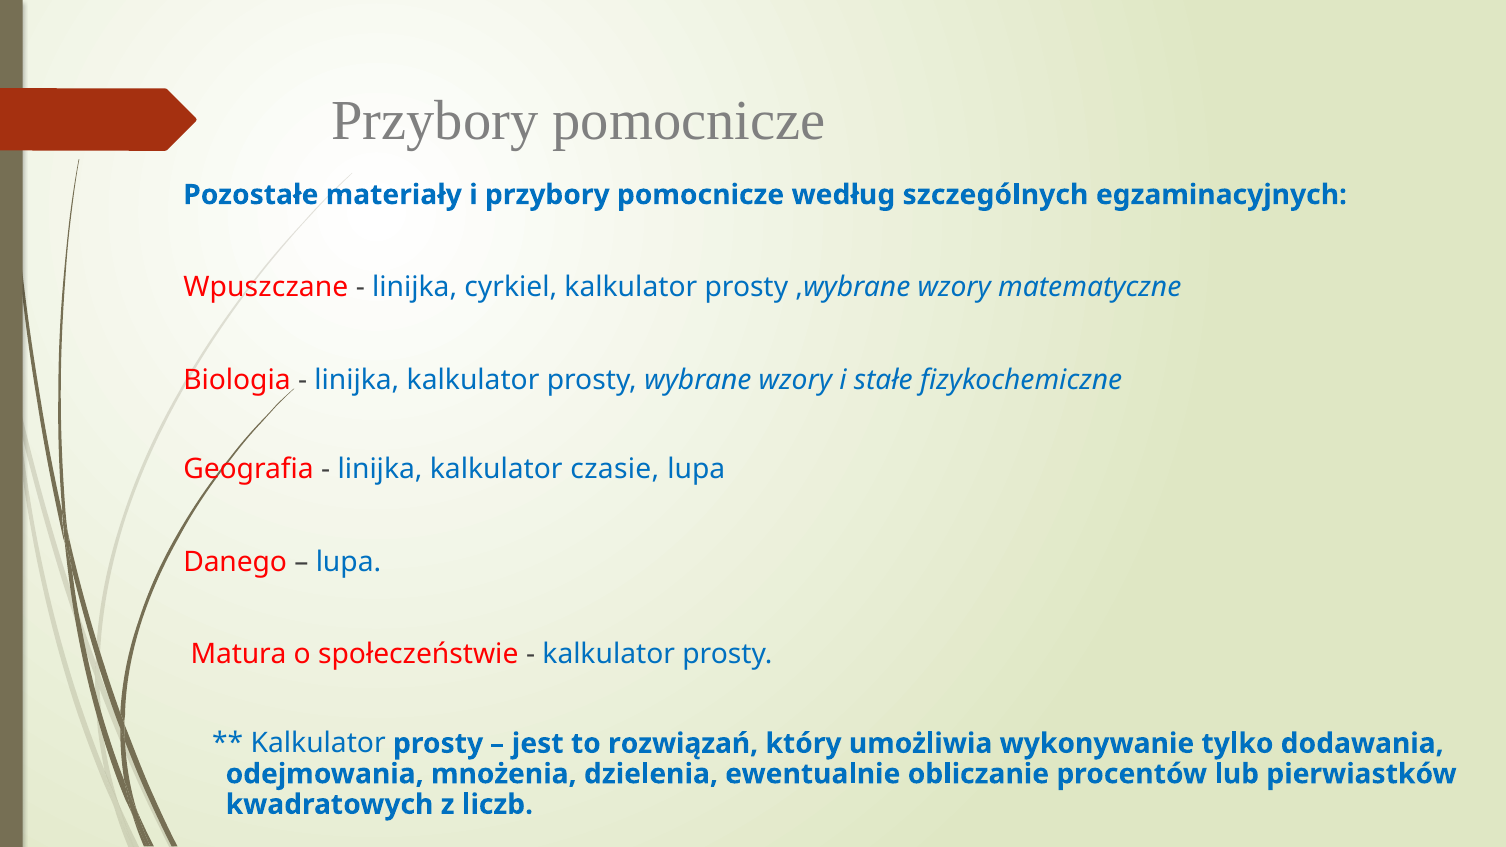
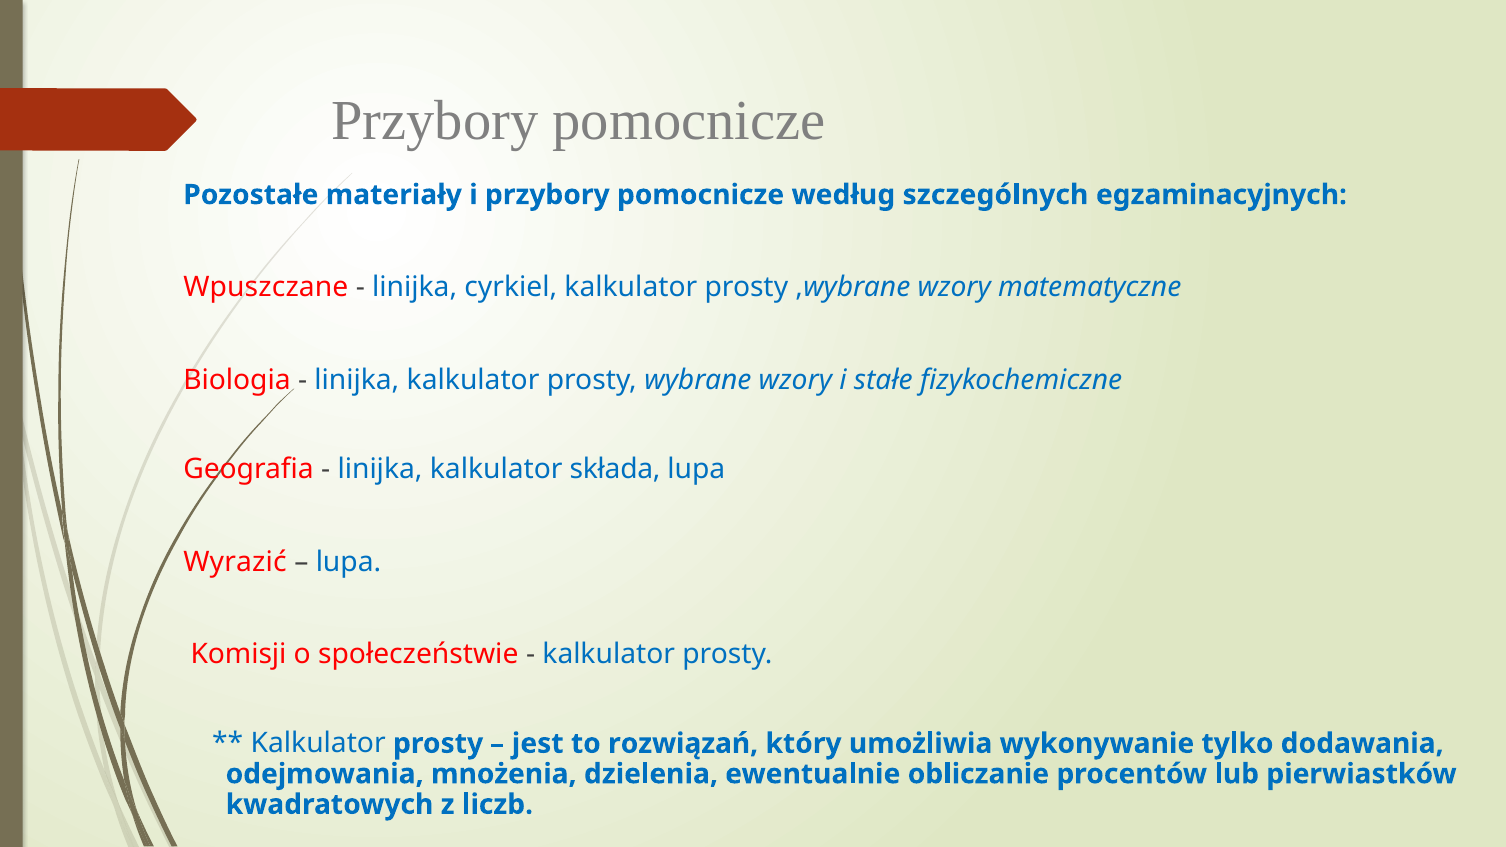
czasie: czasie -> składa (615, 469)
Danego: Danego -> Wyrazić (235, 562)
Matura: Matura -> Komisji (239, 654)
